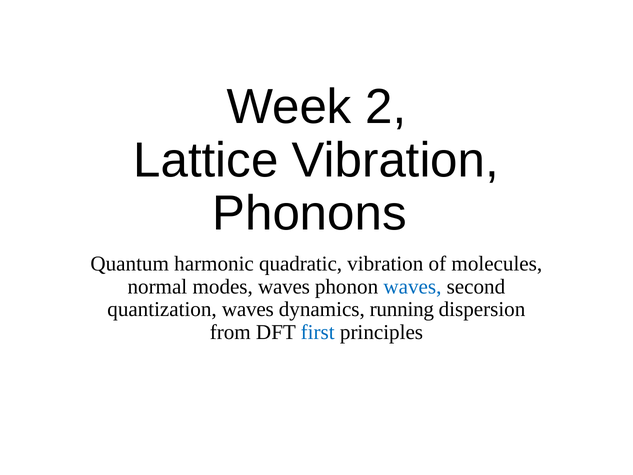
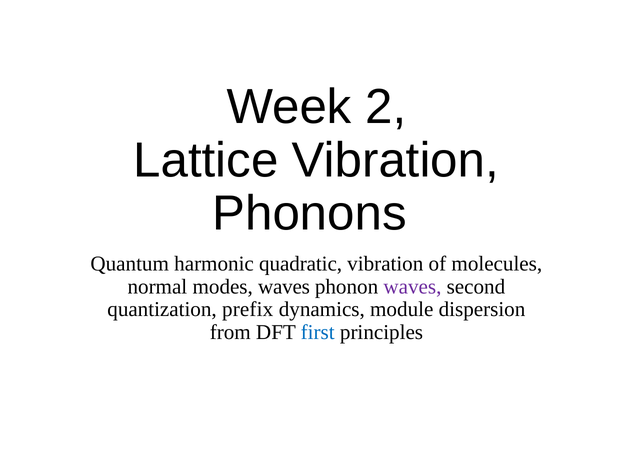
waves colour: blue -> purple (412, 287)
quantization waves: waves -> prefix (248, 309)
running: running -> module (402, 309)
